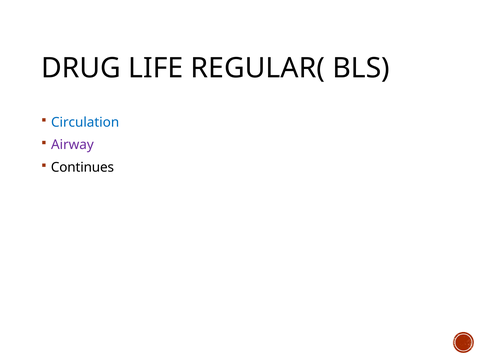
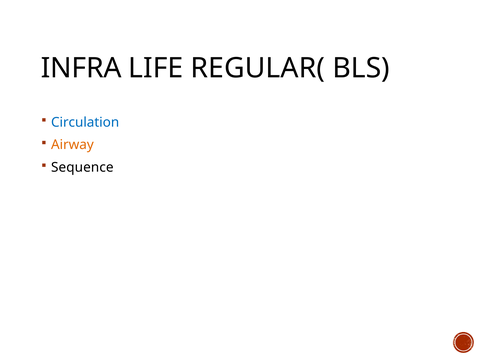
DRUG: DRUG -> INFRA (81, 68)
Airway colour: purple -> orange (72, 145)
Continues: Continues -> Sequence (82, 168)
